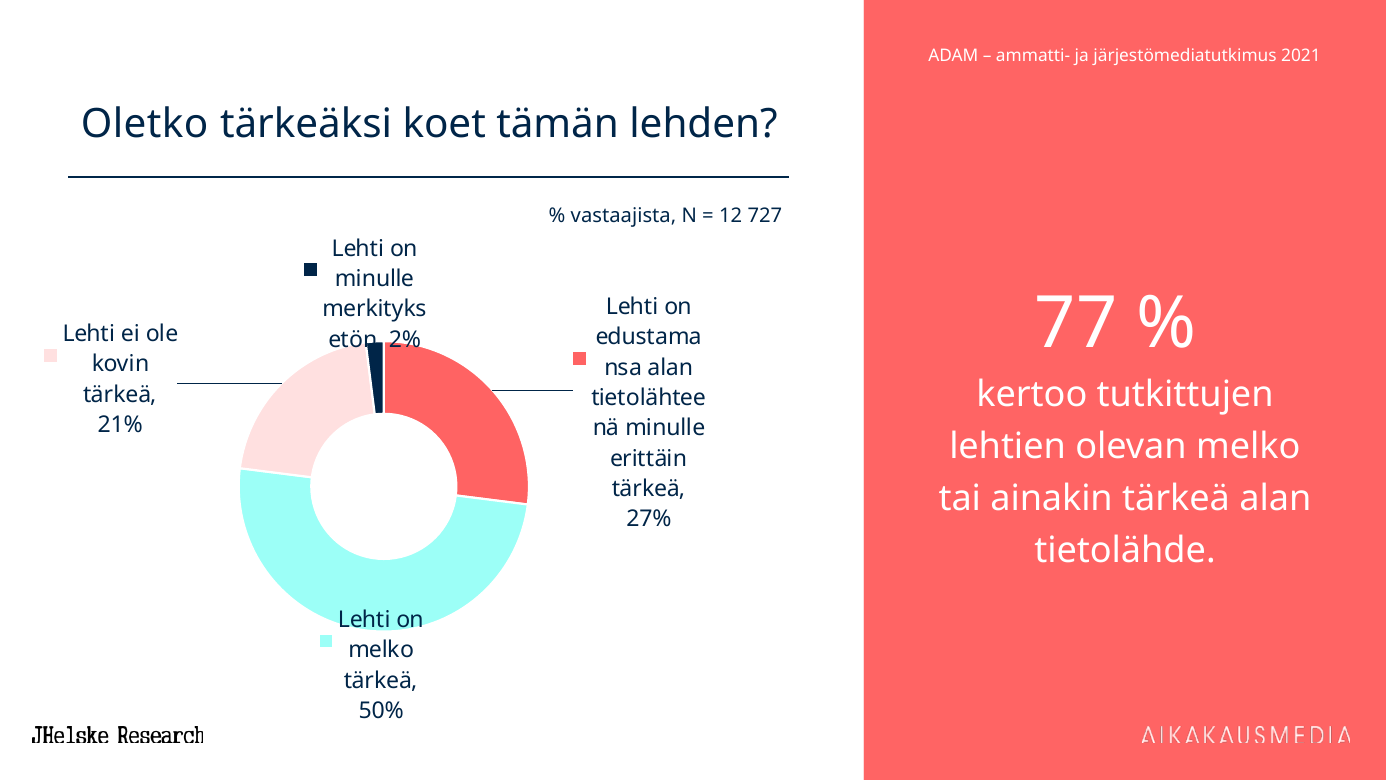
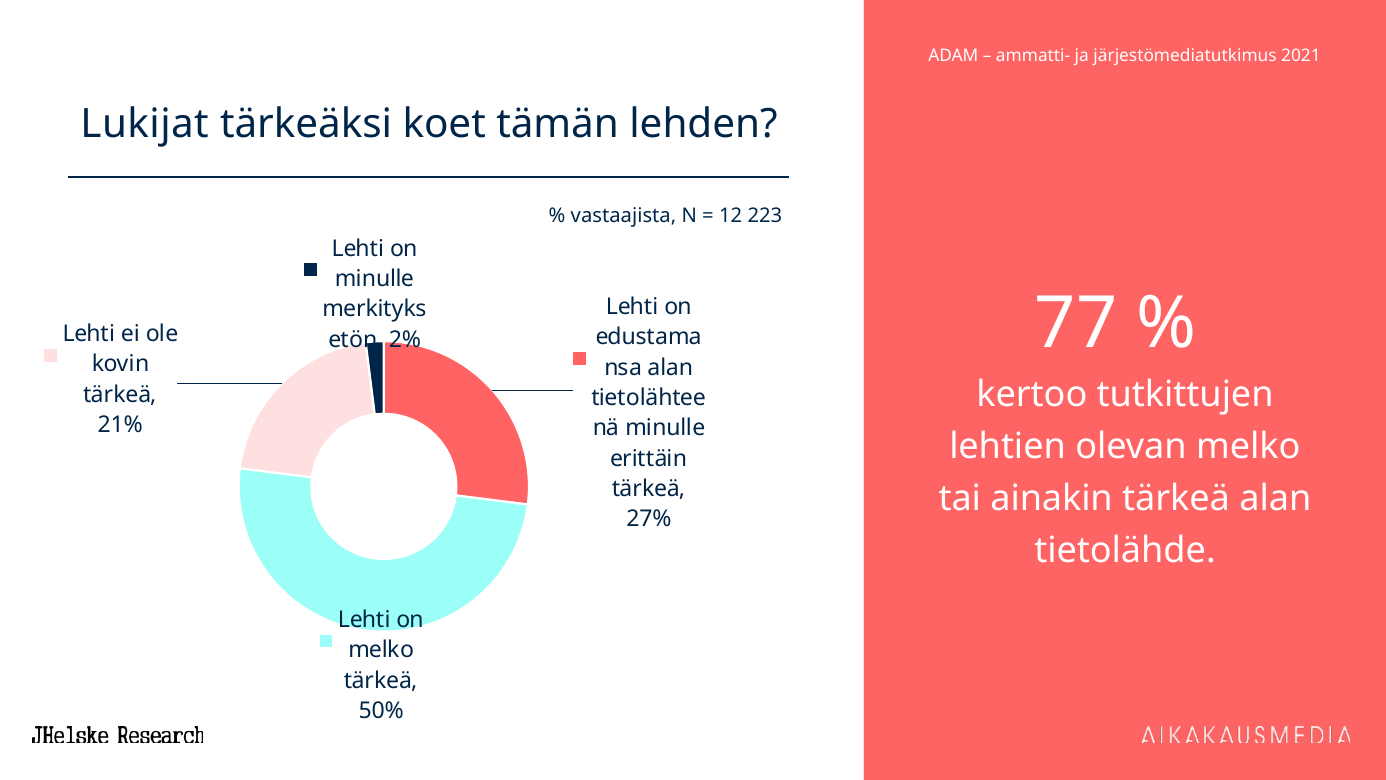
Oletko: Oletko -> Lukijat (145, 124)
727: 727 -> 223 (765, 216)
